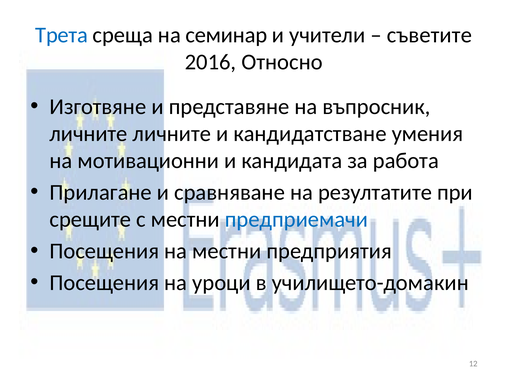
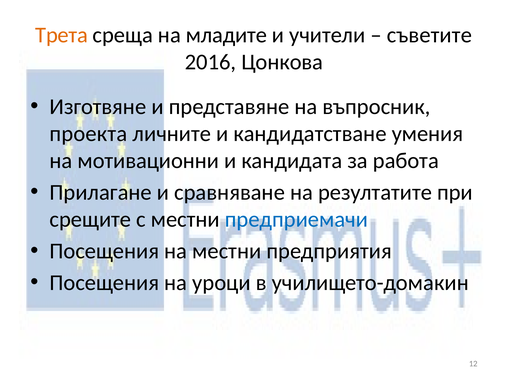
Трета colour: blue -> orange (62, 35)
семинар: семинар -> младите (226, 35)
Относно: Относно -> Цонкова (282, 62)
личните: личните -> проекта (88, 134)
